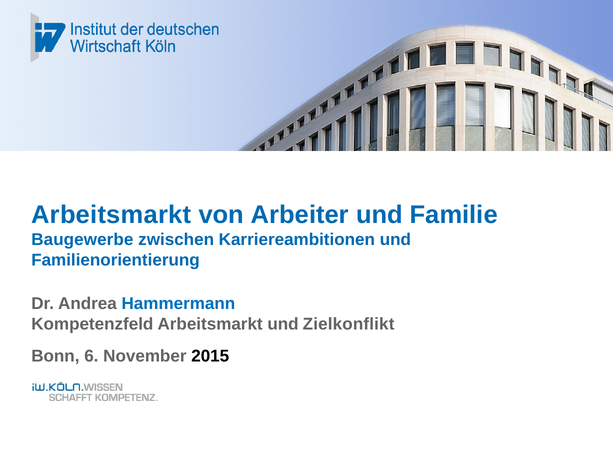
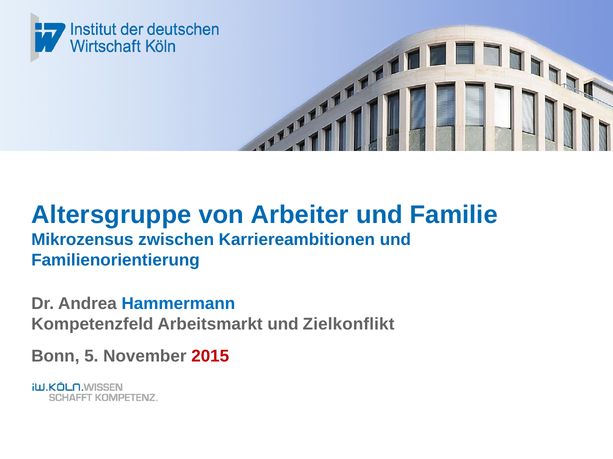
Arbeitsmarkt: Arbeitsmarkt -> Altersgruppe (111, 215)
Baugewerbe: Baugewerbe -> Mikrozensus (82, 240)
6: 6 -> 5 (91, 357)
2015 colour: black -> red (210, 357)
